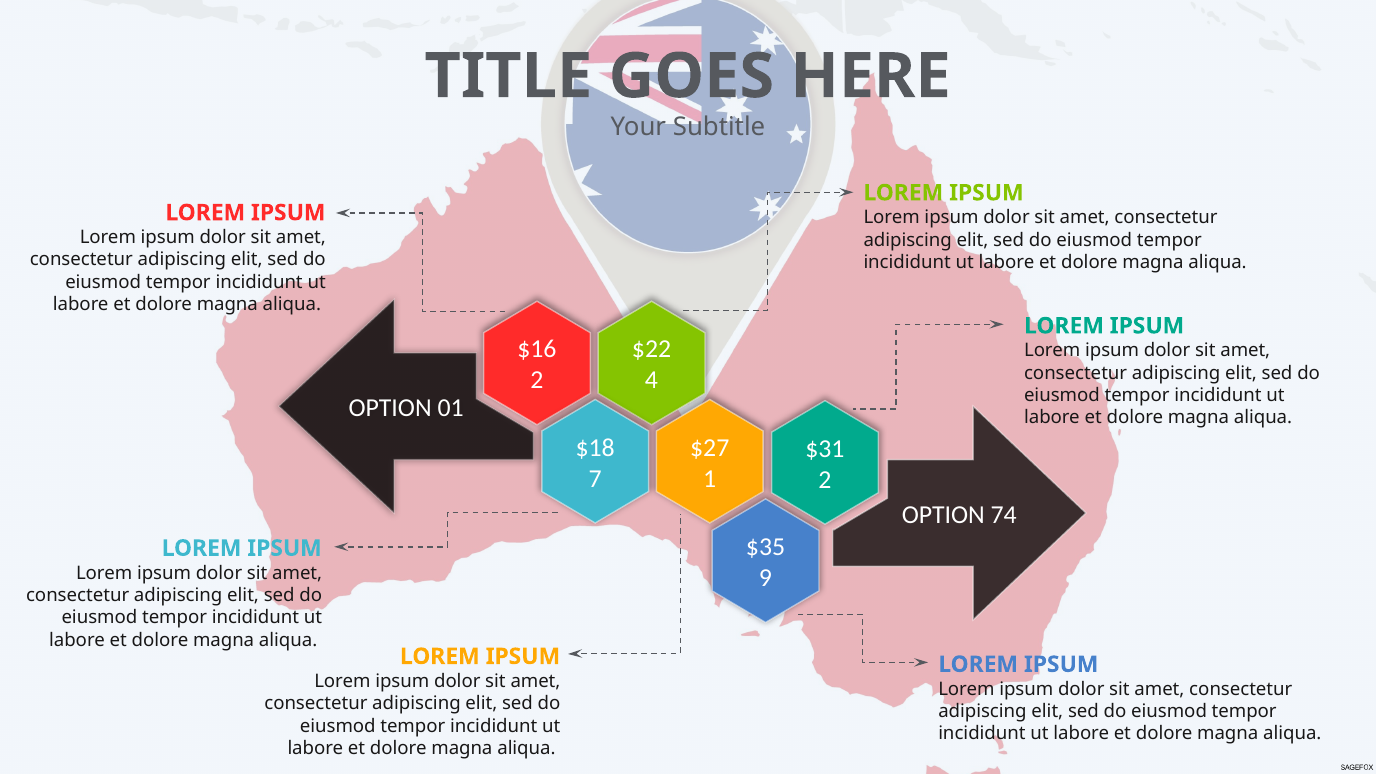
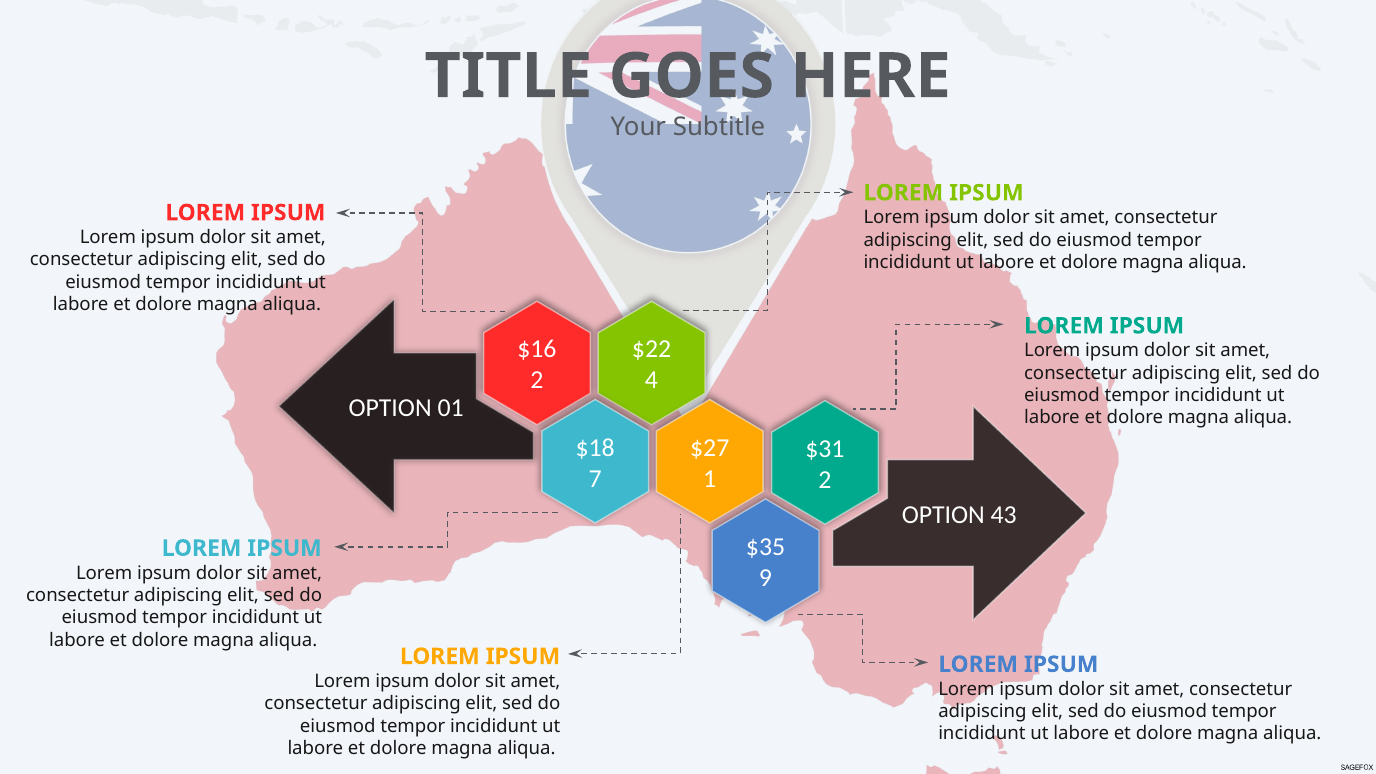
74: 74 -> 43 (1004, 515)
